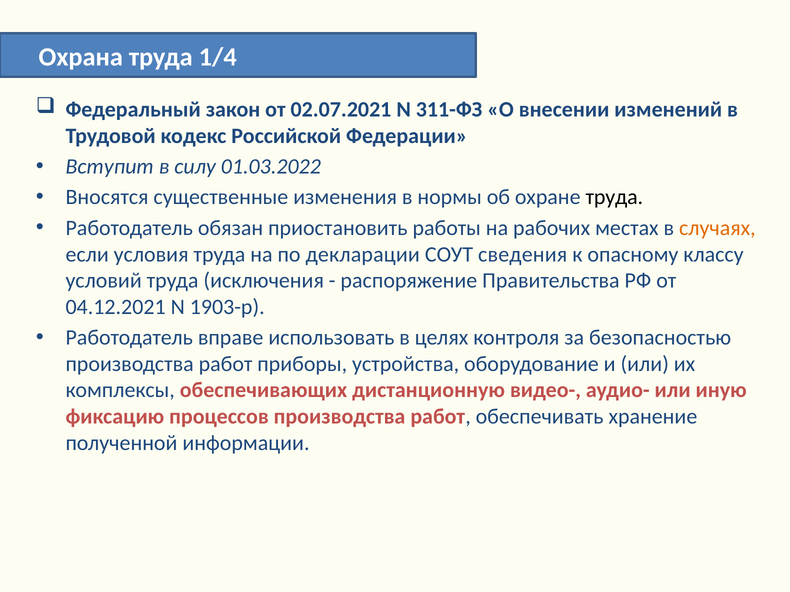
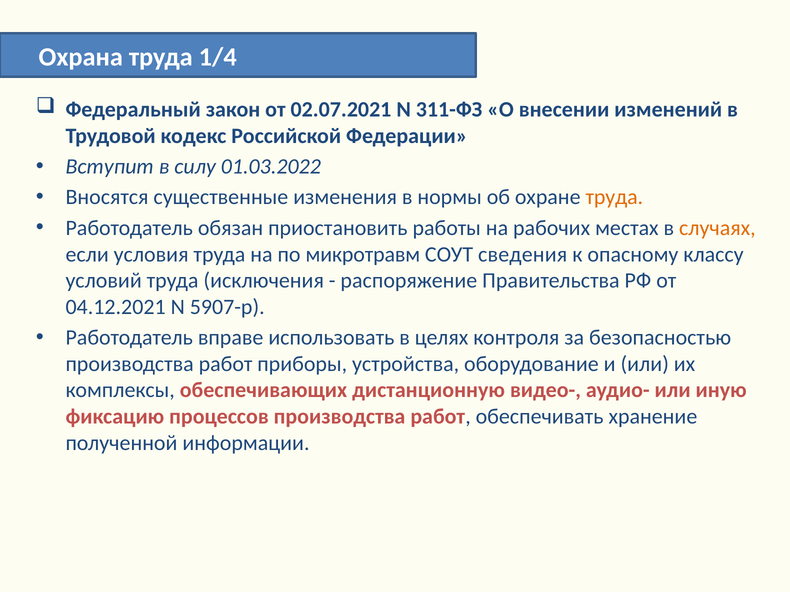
труда colour: black -> orange (614, 197)
декларации: декларации -> микротравм (363, 254)
1903-р: 1903-р -> 5907-р (227, 307)
